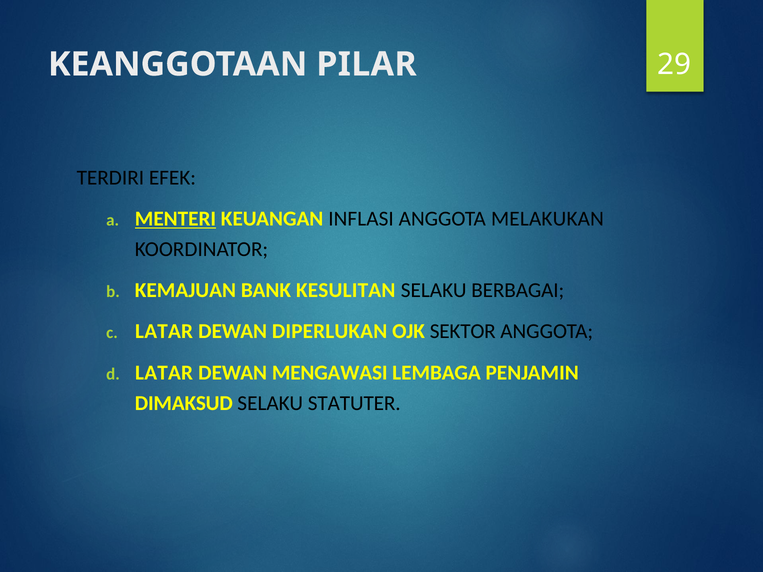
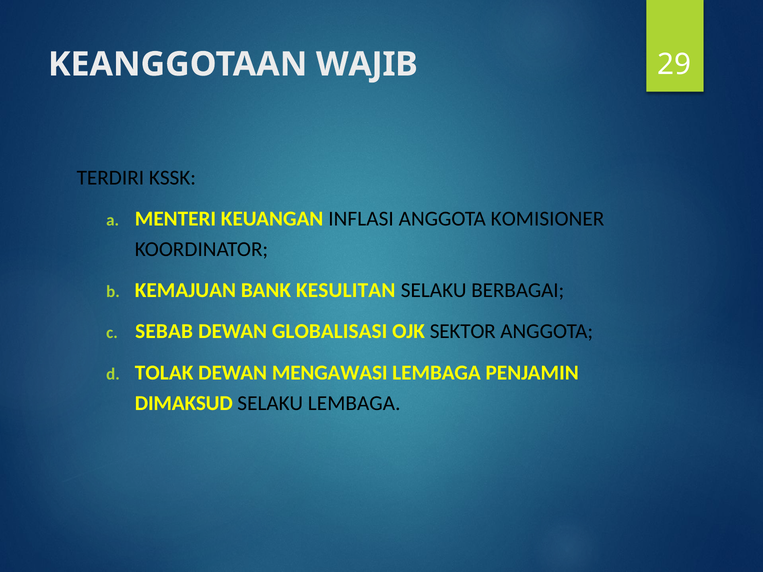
PILAR: PILAR -> WAJIB (367, 64)
EFEK: EFEK -> KSSK (172, 178)
MENTERI underline: present -> none (175, 219)
MELAKUKAN: MELAKUKAN -> KOMISIONER (548, 219)
LATAR: LATAR -> SEBAB (164, 332)
DIPERLUKAN: DIPERLUKAN -> GLOBALISASI (330, 332)
LATAR: LATAR -> TOLAK (164, 373)
SELAKU STATUTER: STATUTER -> LEMBAGA (354, 403)
